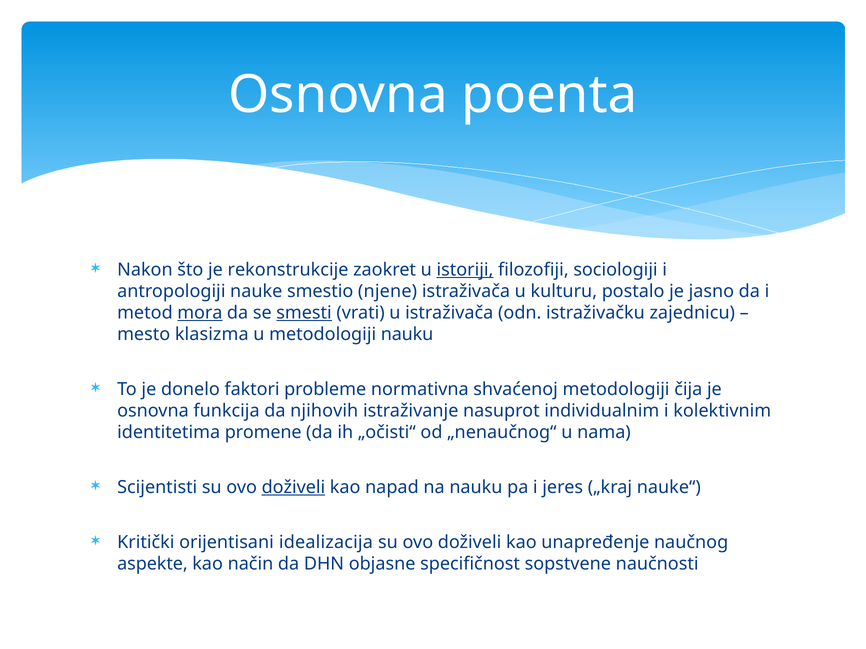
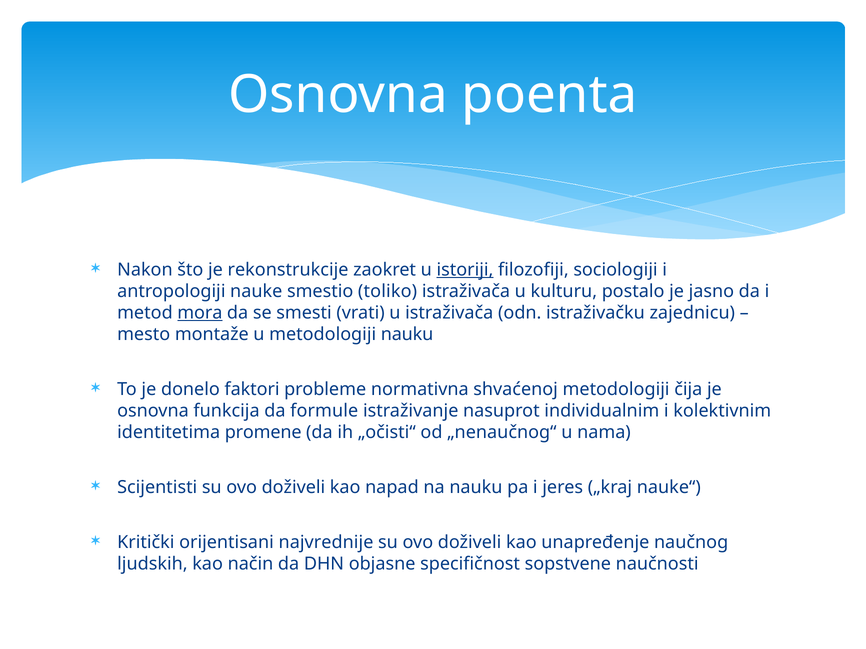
njene: njene -> toliko (388, 291)
smesti underline: present -> none (304, 313)
klasizma: klasizma -> montaže (212, 335)
njihovih: njihovih -> formule (324, 411)
doživeli underline: present -> none (293, 488)
idealizacija: idealizacija -> najvrednije (326, 543)
aspekte: aspekte -> ljudskih (152, 564)
